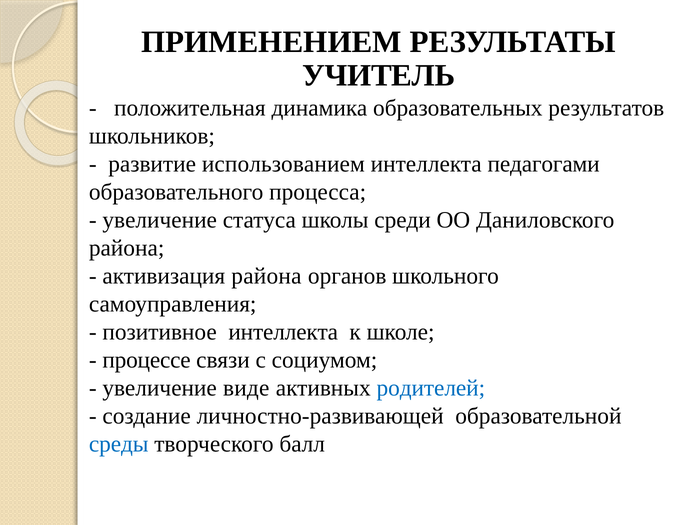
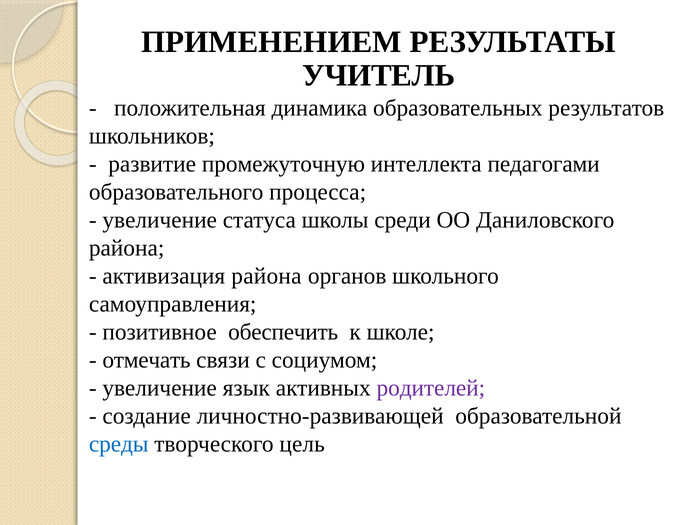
использованием: использованием -> промежуточную (283, 164)
позитивное интеллекта: интеллекта -> обеспечить (283, 332)
процессе: процессе -> отмечать (147, 360)
виде: виде -> язык (246, 388)
родителей colour: blue -> purple (431, 388)
балл: балл -> цель (302, 444)
